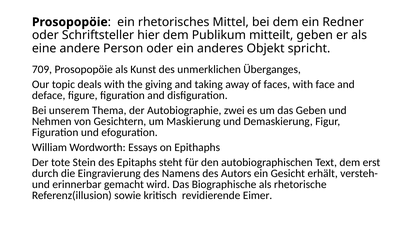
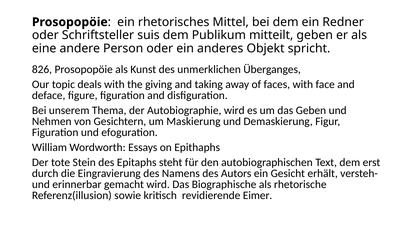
hier: hier -> suis (148, 35)
709: 709 -> 826 (42, 69)
Autobiographie zwei: zwei -> wird (234, 110)
